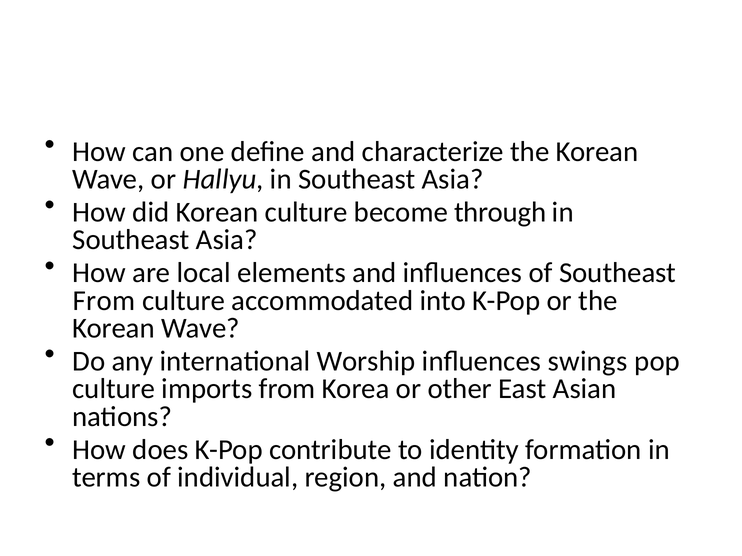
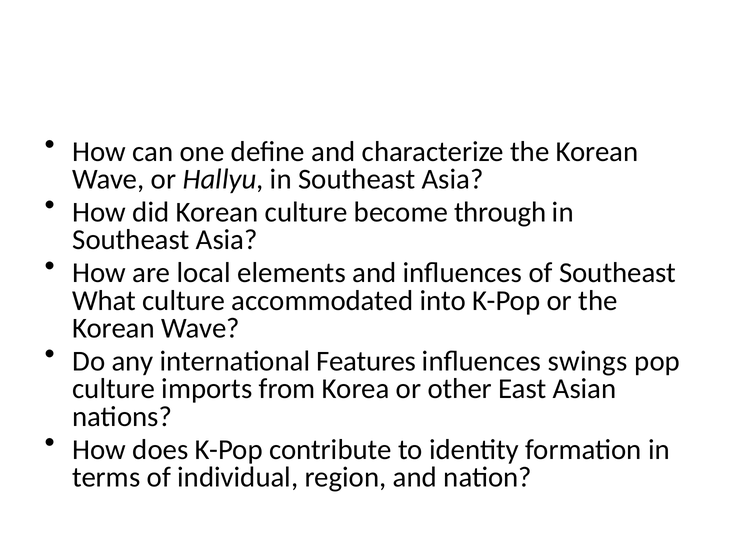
From: From -> What (104, 301)
Worship: Worship -> Features (366, 362)
